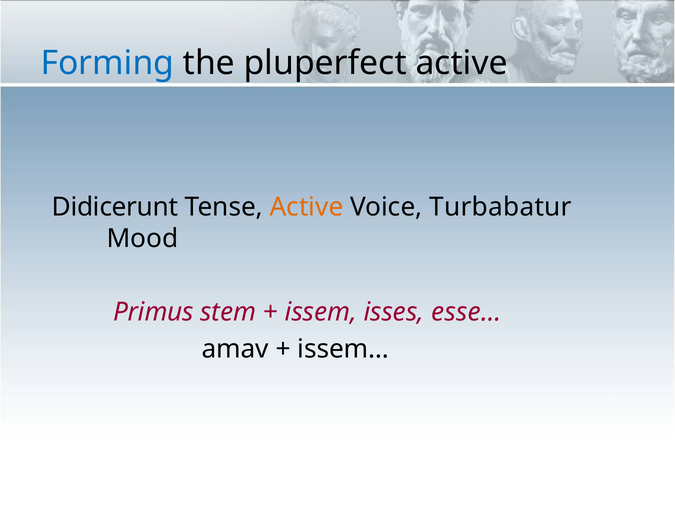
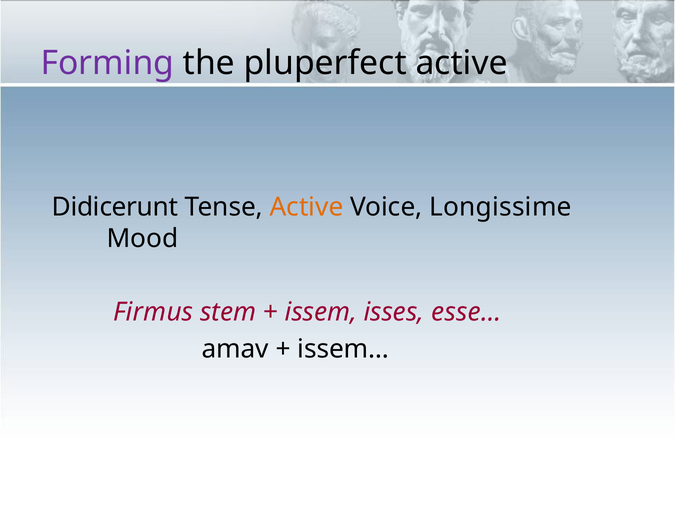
Forming colour: blue -> purple (107, 63)
Turbabatur: Turbabatur -> Longissime (500, 207)
Primus: Primus -> Firmus (153, 312)
